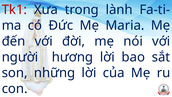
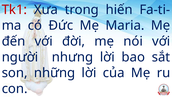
lành: lành -> hiến (119, 10)
hương: hương -> nhưng (72, 57)
